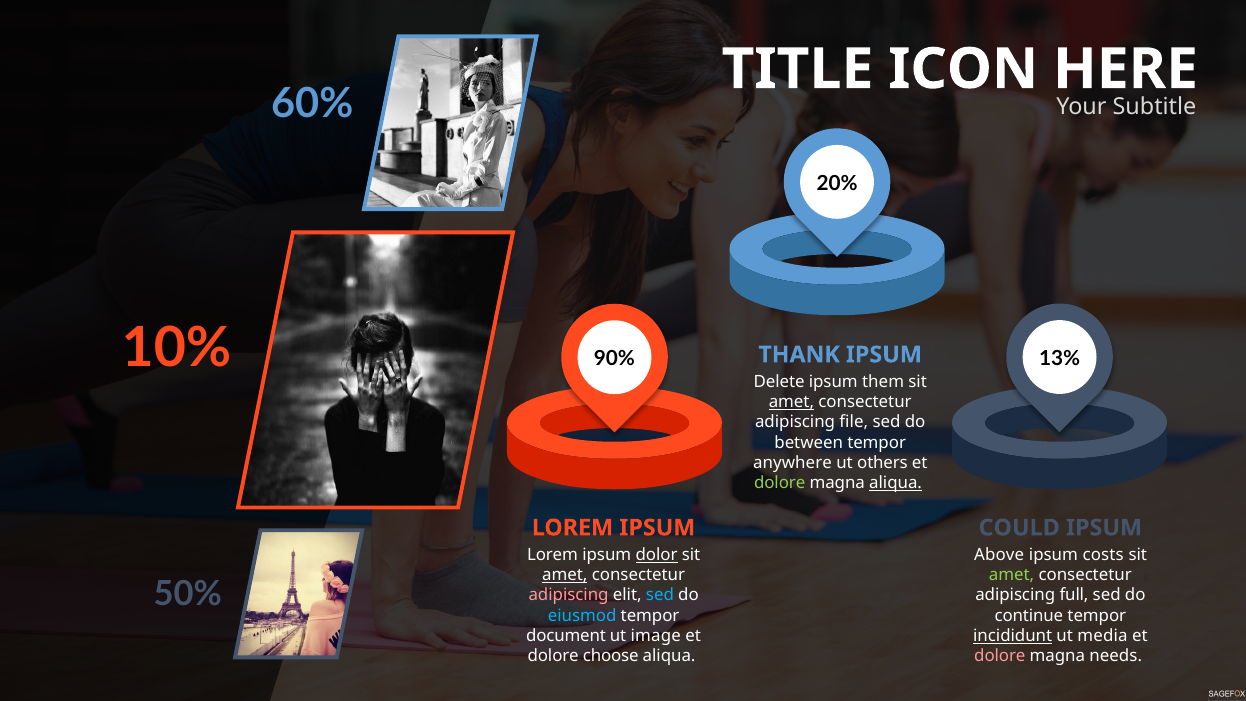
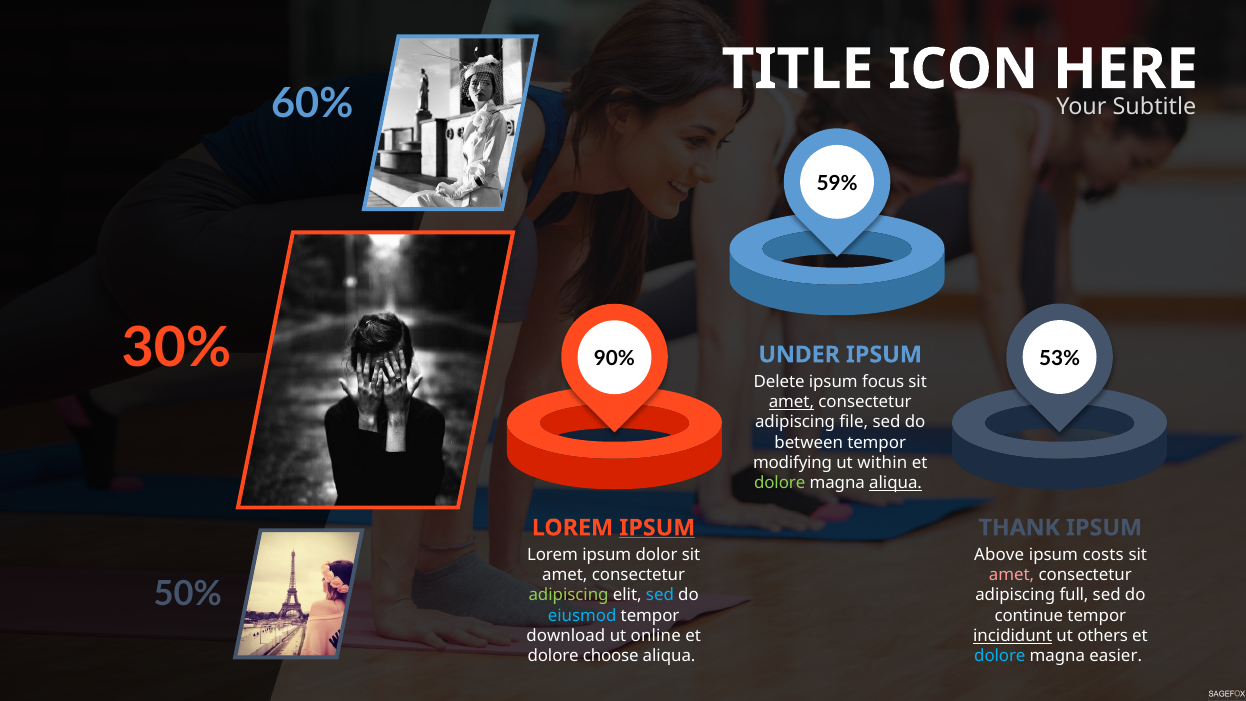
20%: 20% -> 59% (837, 183)
10%: 10% -> 30% (176, 349)
13%: 13% -> 53% (1060, 358)
THANK: THANK -> UNDER (799, 355)
them: them -> focus (883, 382)
anywhere: anywhere -> modifying (793, 463)
others: others -> within (882, 463)
IPSUM underline: none -> present (657, 528)
COULD: COULD -> THANK (1019, 528)
dolor underline: present -> none (657, 555)
amet underline: present -> none (565, 575)
amet colour: light green -> pink (1012, 575)
adipiscing colour: pink -> light green (569, 595)
document: document -> download (566, 636)
image: image -> online (656, 636)
media: media -> others (1103, 636)
dolore colour: pink -> light blue (1000, 656)
needs: needs -> easier (1116, 656)
